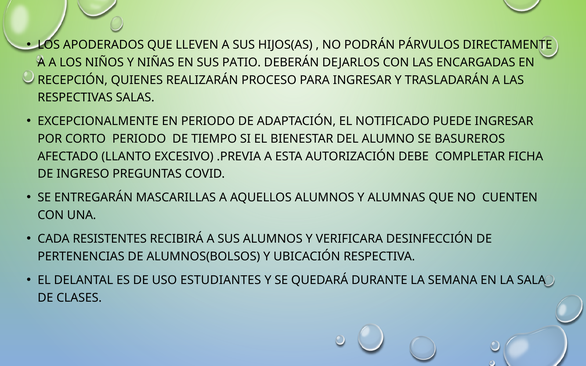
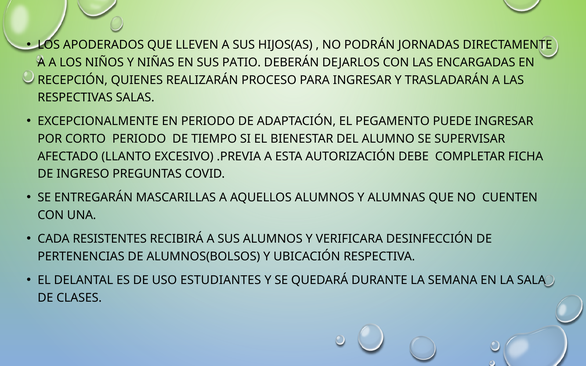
PÁRVULOS: PÁRVULOS -> JORNADAS (429, 45)
NOTIFICADO: NOTIFICADO -> PEGAMENTO (393, 121)
BASUREROS: BASUREROS -> SUPERVISAR (470, 139)
